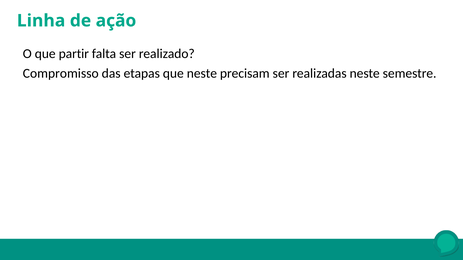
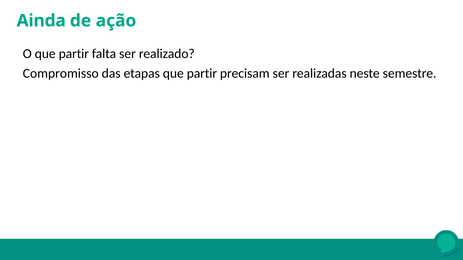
Linha: Linha -> Ainda (41, 21)
etapas que neste: neste -> partir (202, 73)
